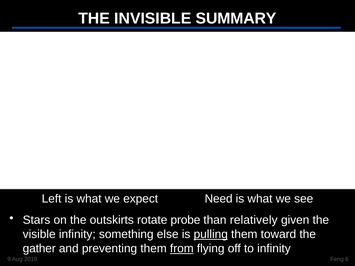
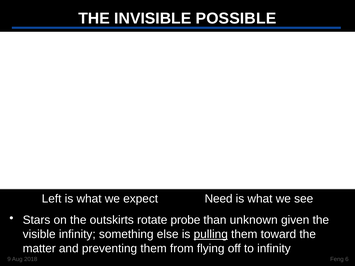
SUMMARY: SUMMARY -> POSSIBLE (236, 19)
relatively: relatively -> unknown (254, 220)
gather: gather -> matter (39, 249)
from underline: present -> none (182, 249)
